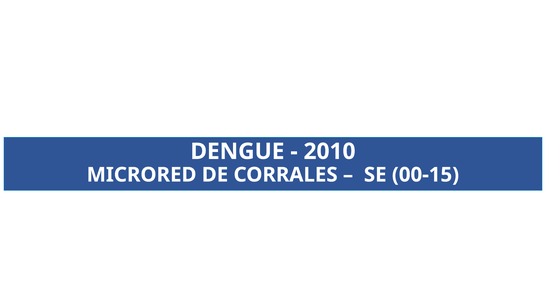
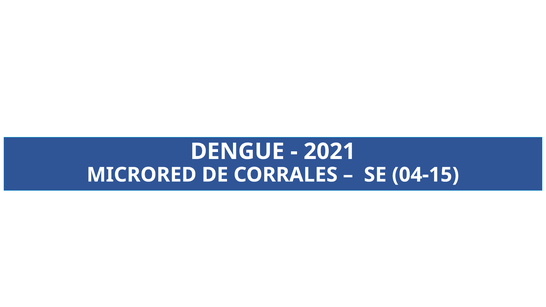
2010: 2010 -> 2021 (330, 152)
00-15: 00-15 -> 04-15 (425, 175)
